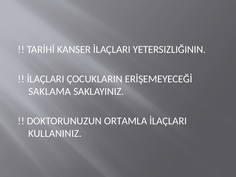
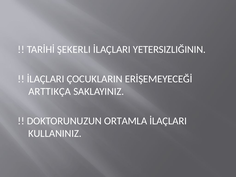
KANSER: KANSER -> ŞEKERLI (74, 49)
SAKLAMA: SAKLAMA -> ARTTIKÇA (50, 91)
